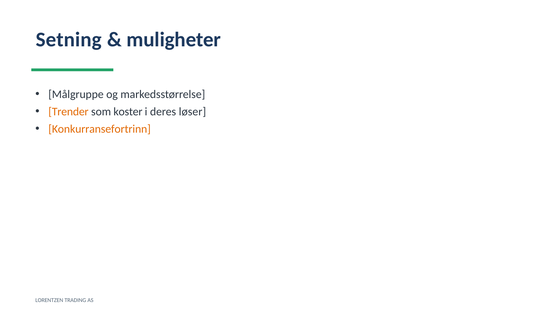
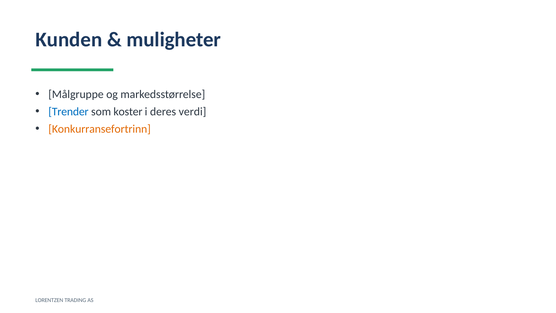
Setning: Setning -> Kunden (69, 40)
Trender colour: orange -> blue (69, 112)
løser: løser -> verdi (192, 112)
